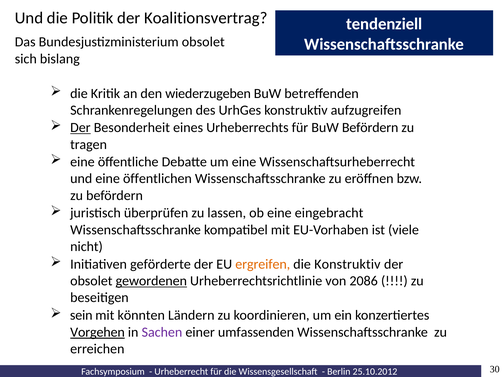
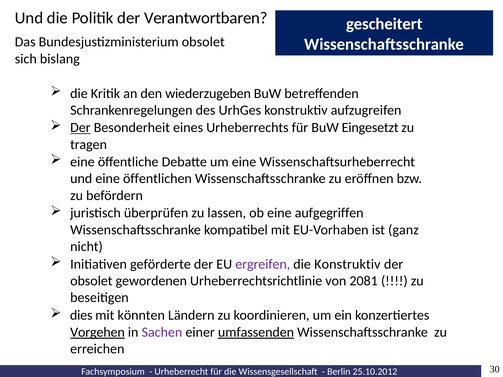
Koalitionsvertrag: Koalitionsvertrag -> Verantwortbaren (206, 18)
tendenziell: tendenziell -> gescheitert (384, 24)
BuW Befördern: Befördern -> Eingesetzt (370, 128)
eingebracht: eingebracht -> aufgegriffen (329, 213)
viele: viele -> ganz (403, 230)
ergreifen colour: orange -> purple (263, 264)
gewordenen underline: present -> none (151, 281)
2086: 2086 -> 2081 (364, 281)
sein: sein -> dies (81, 316)
umfassenden underline: none -> present (256, 332)
